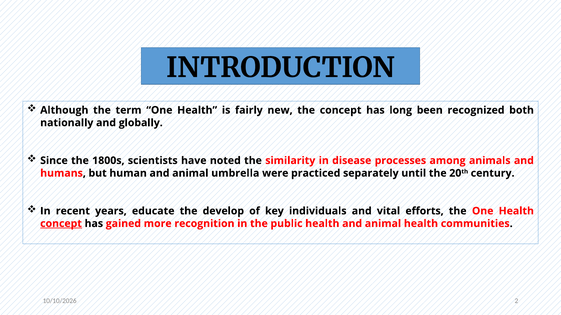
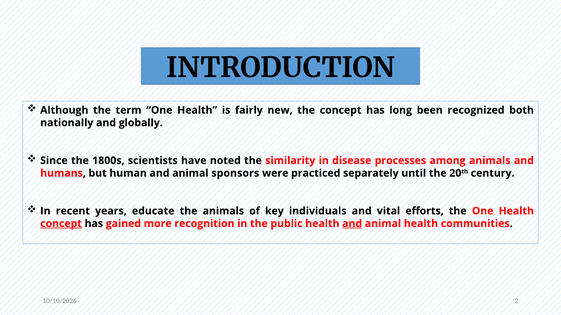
umbrella: umbrella -> sponsors (235, 173)
the develop: develop -> animals (223, 211)
and underline: none -> present (352, 224)
